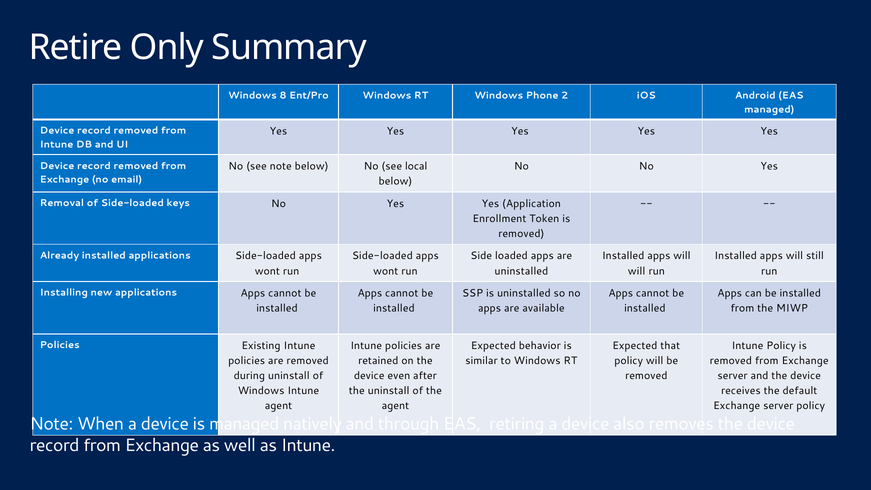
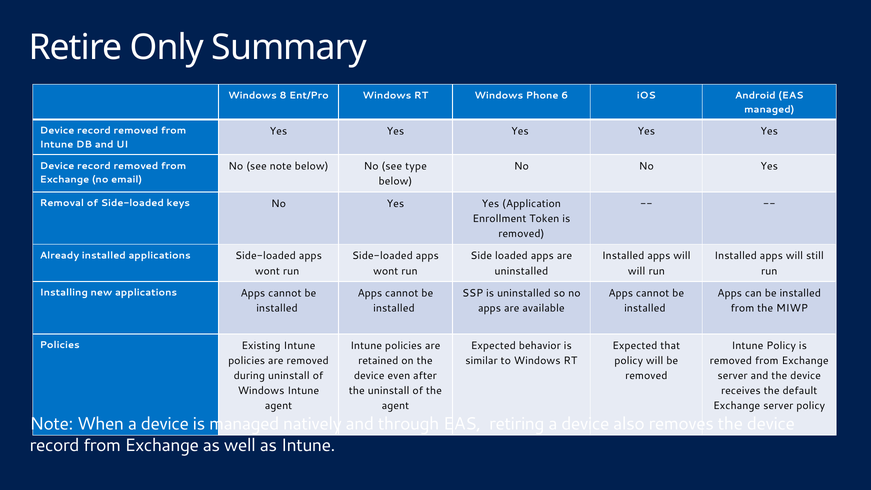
2: 2 -> 6 (565, 95)
local: local -> type (416, 166)
